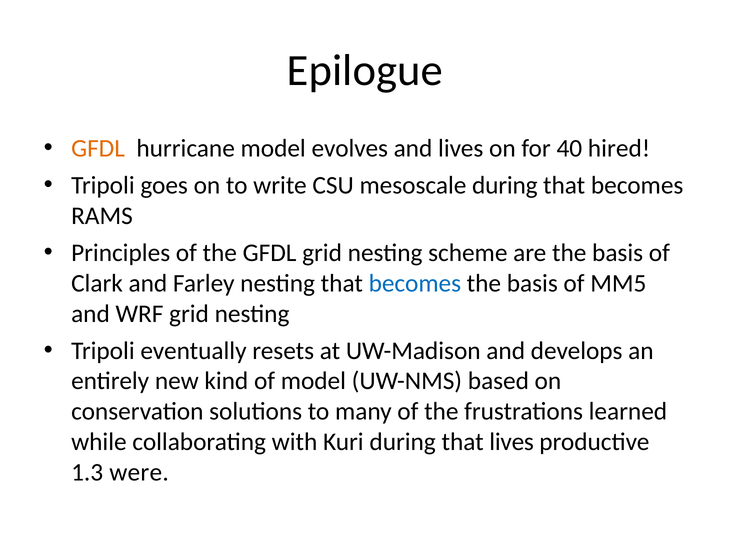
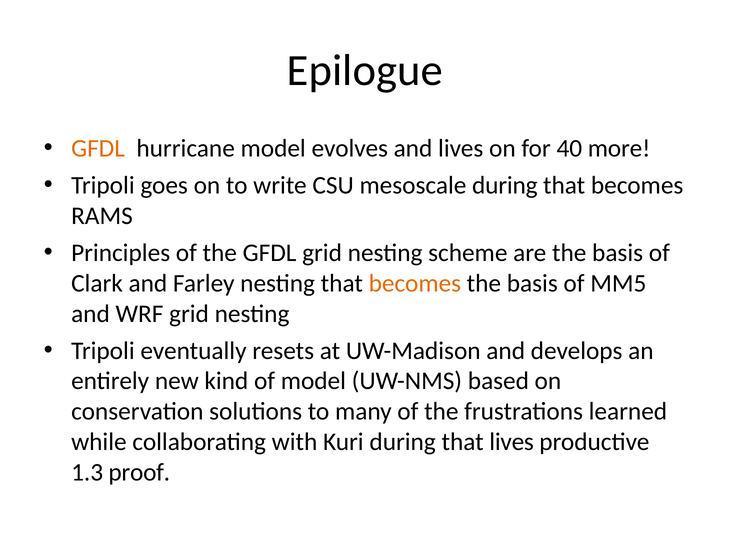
hired: hired -> more (619, 148)
becomes colour: blue -> orange (415, 283)
were: were -> proof (139, 472)
